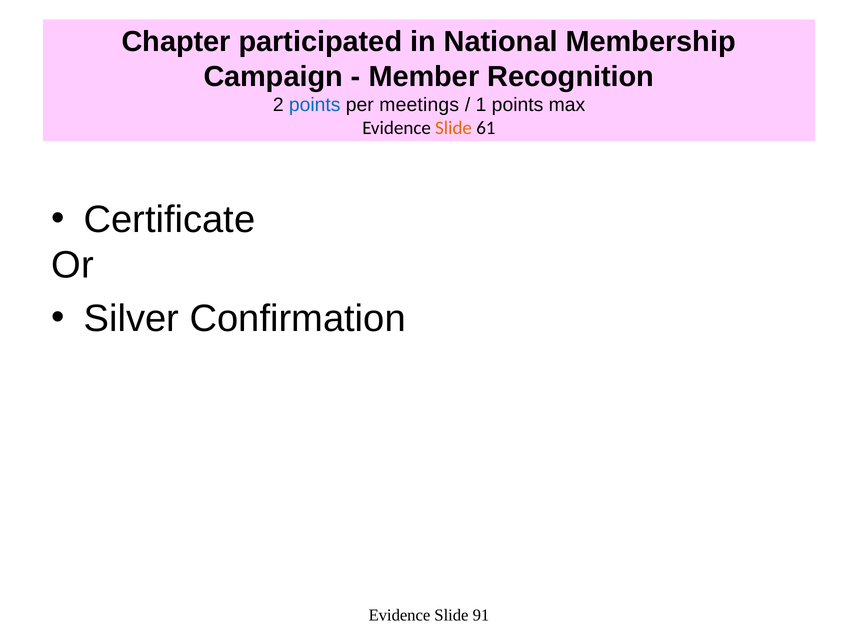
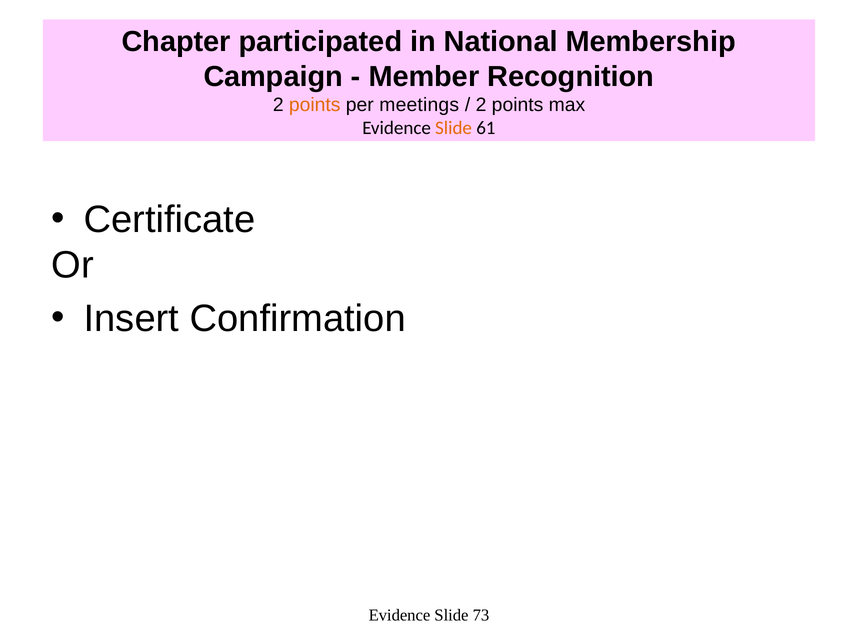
points colour: blue -> orange (315, 105)
1: 1 -> 2 (481, 105)
Silver: Silver -> Insert (131, 318)
91: 91 -> 73 (481, 615)
